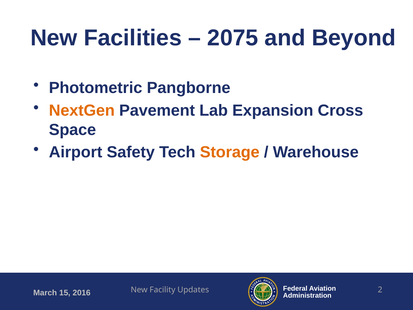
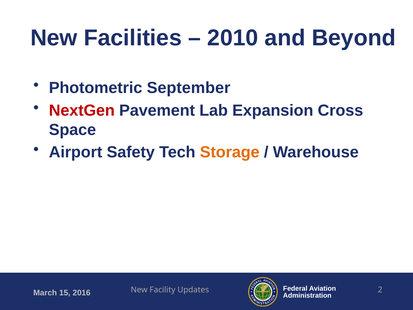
2075: 2075 -> 2010 (233, 38)
Pangborne: Pangborne -> September (189, 88)
NextGen colour: orange -> red (82, 110)
